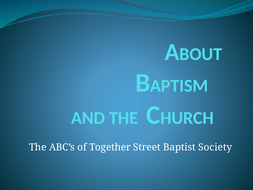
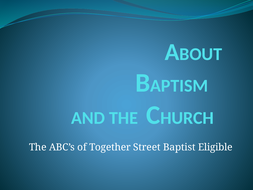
Society: Society -> Eligible (215, 147)
